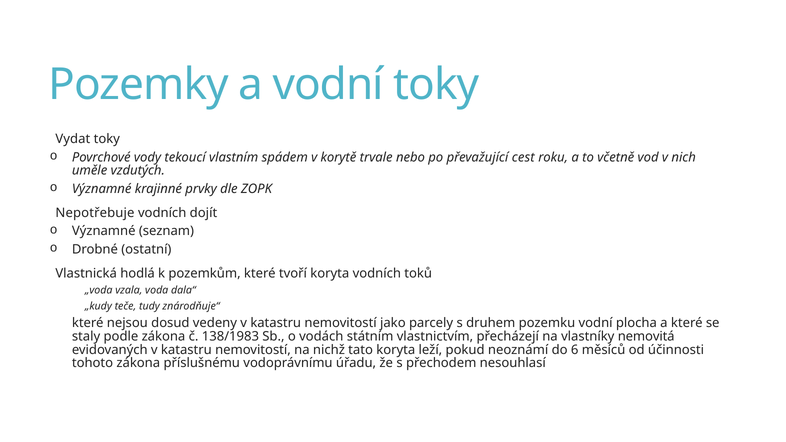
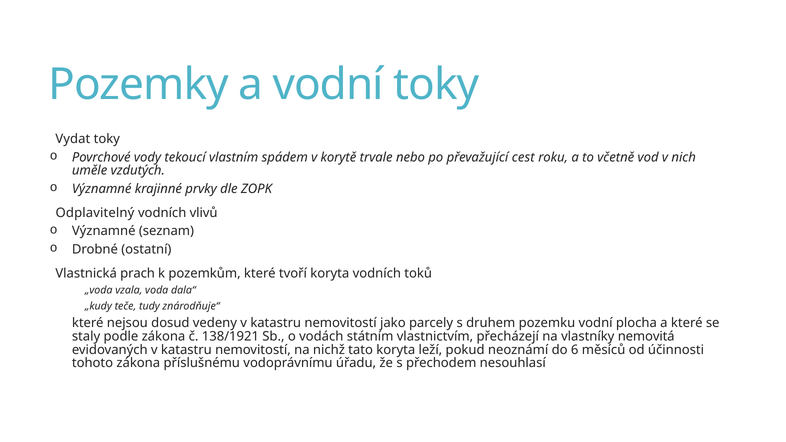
Nepotřebuje: Nepotřebuje -> Odplavitelný (95, 213)
dojít: dojít -> vlivů (204, 213)
hodlá: hodlá -> prach (138, 273)
138/1983: 138/1983 -> 138/1921 (230, 337)
